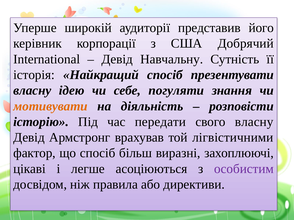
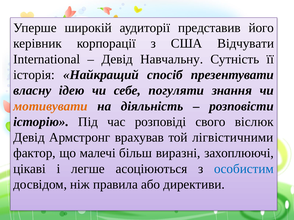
Добрячий: Добрячий -> Відчувати (246, 44)
передати: передати -> розповіді (160, 122)
свого власну: власну -> віслюк (254, 122)
що спосіб: спосіб -> малечі (98, 153)
особистим colour: purple -> blue (244, 169)
